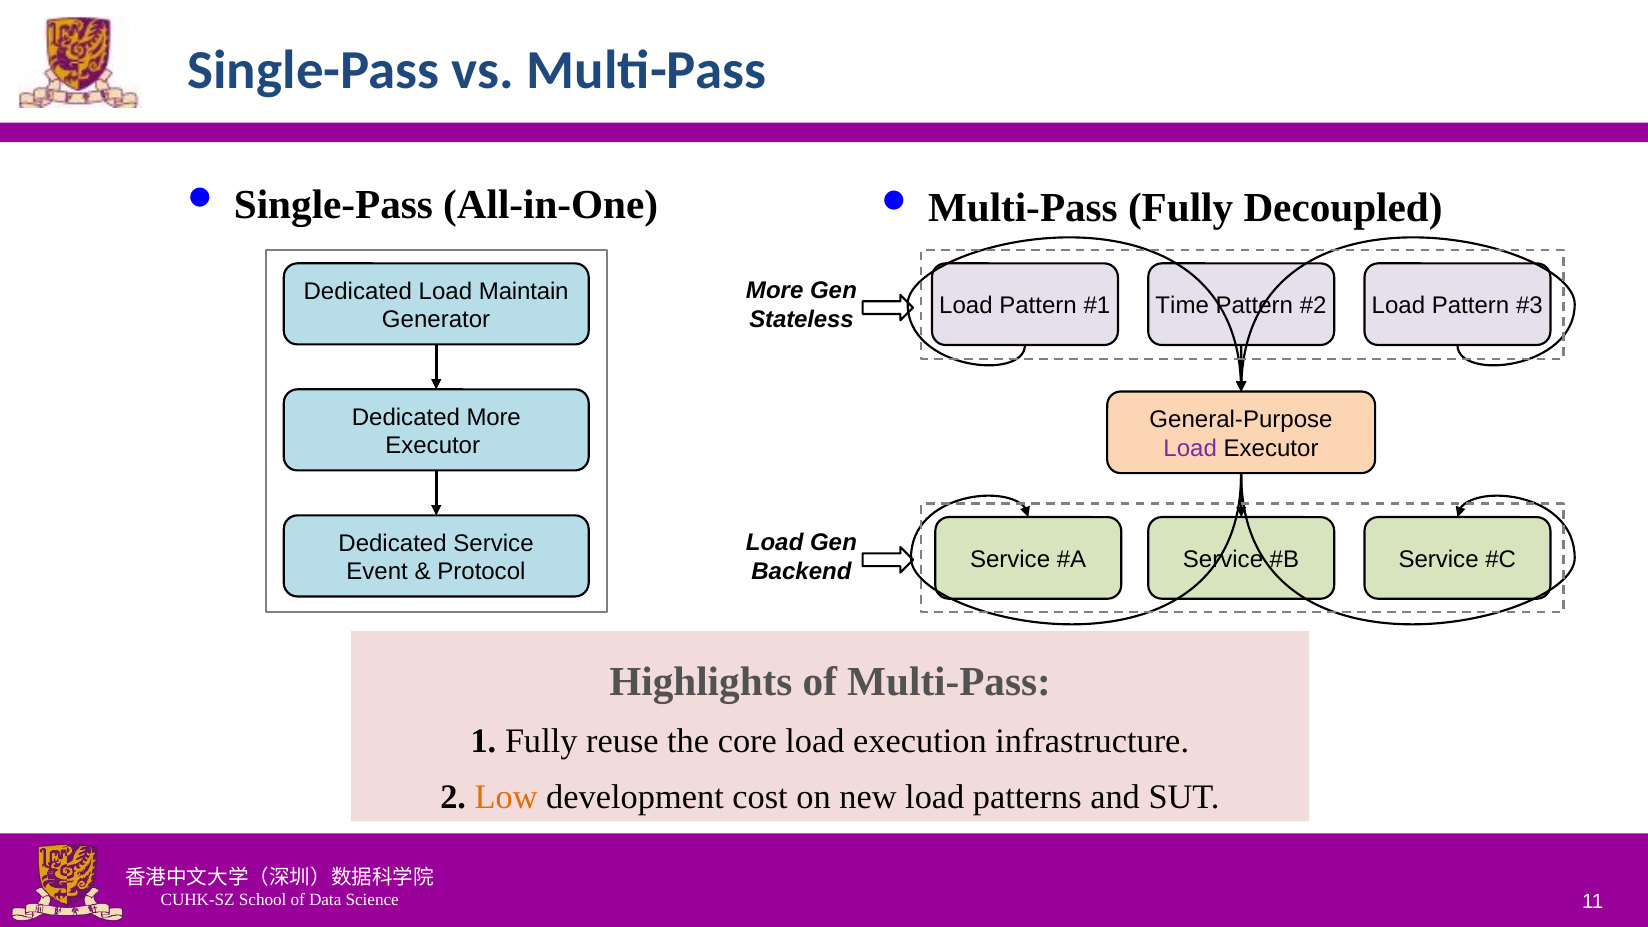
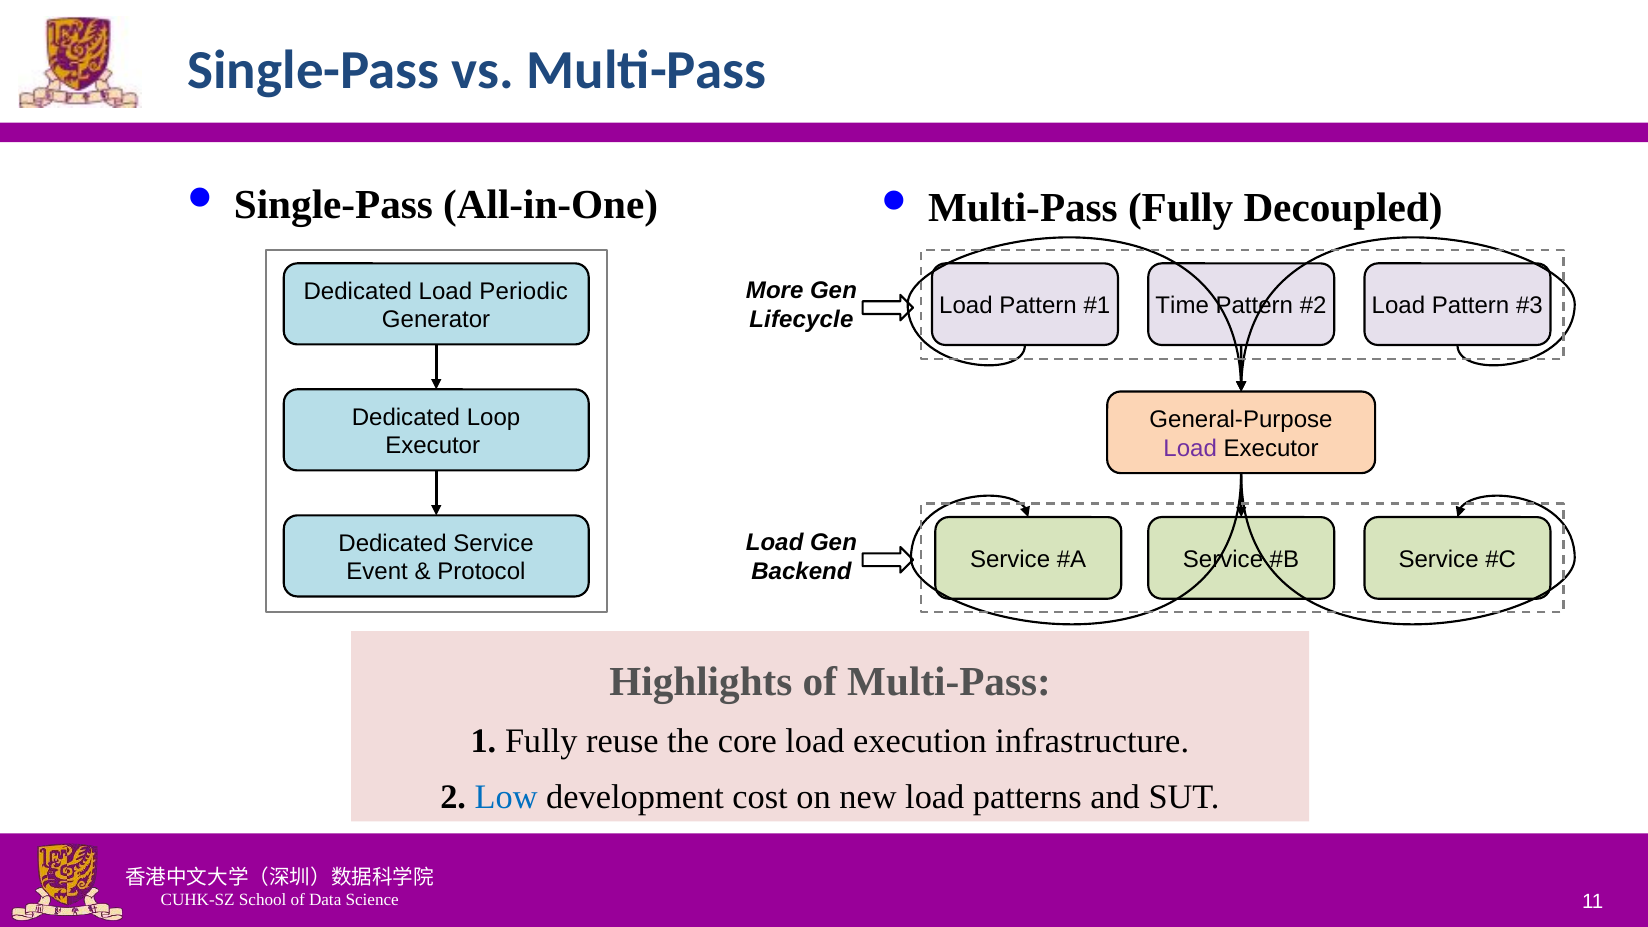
Maintain: Maintain -> Periodic (524, 291)
Stateless: Stateless -> Lifecycle (801, 319)
Dedicated More: More -> Loop (494, 417)
Low colour: orange -> blue (506, 797)
